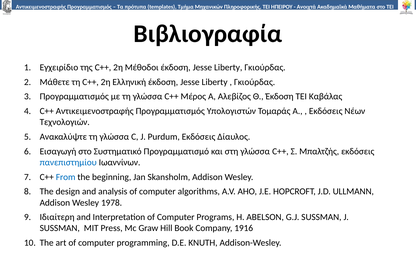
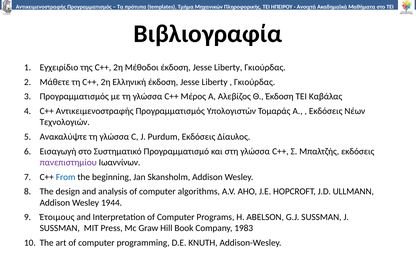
πανεπιστημίου colour: blue -> purple (68, 162)
1978: 1978 -> 1944 (112, 203)
Ιδιαίτερη: Ιδιαίτερη -> Έτοιμους (57, 217)
1916: 1916 -> 1983 (244, 228)
